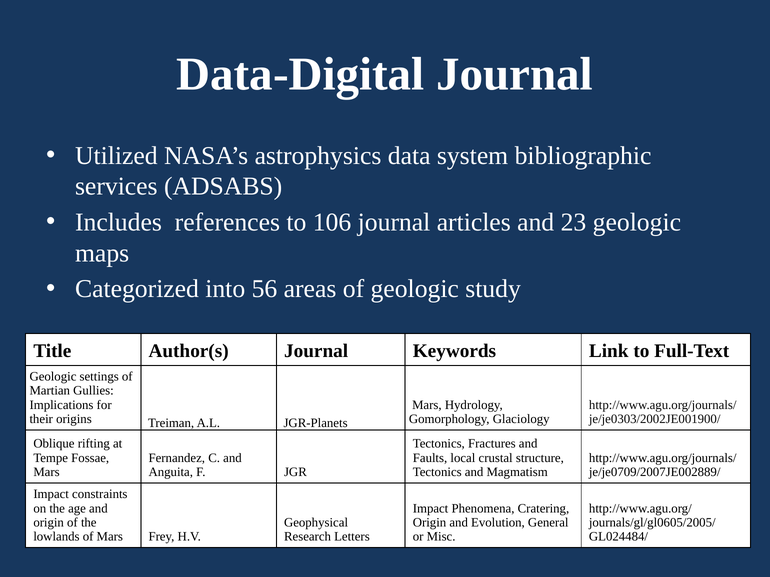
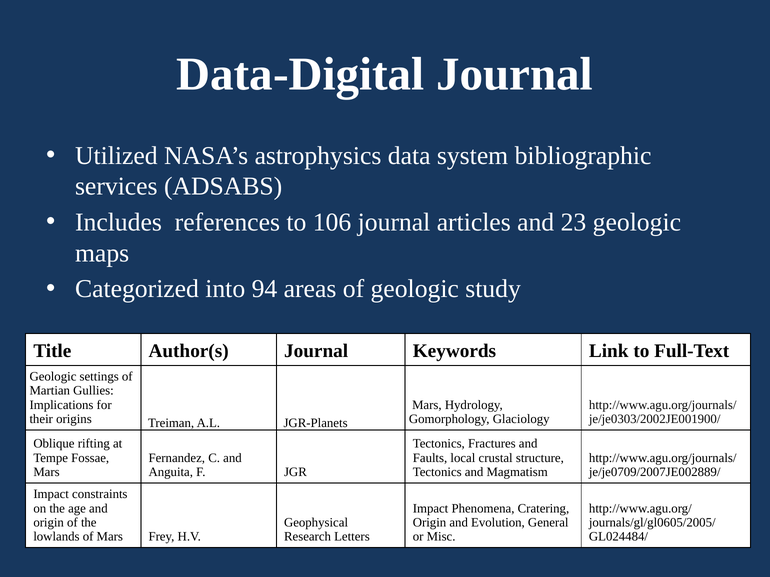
56: 56 -> 94 (264, 289)
